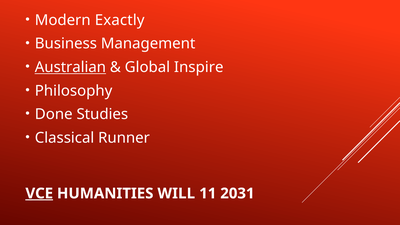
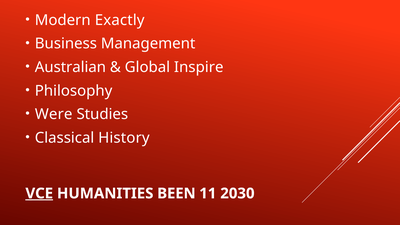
Australian underline: present -> none (70, 67)
Done: Done -> Were (54, 114)
Runner: Runner -> History (124, 138)
WILL: WILL -> BEEN (176, 193)
2031: 2031 -> 2030 (237, 193)
